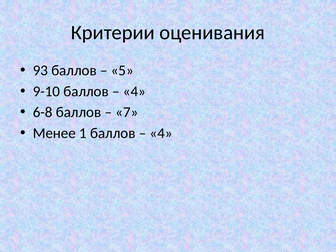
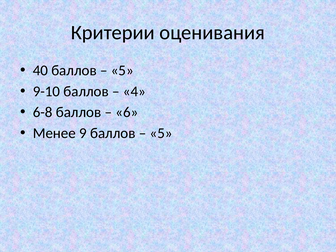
93: 93 -> 40 (40, 70)
7: 7 -> 6 (127, 112)
1: 1 -> 9 (83, 133)
4: 4 -> 5 (161, 133)
